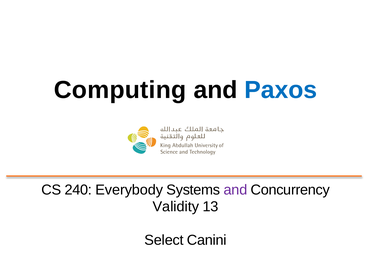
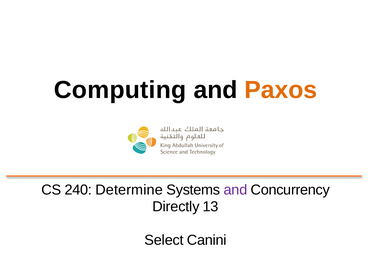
Paxos colour: blue -> orange (281, 90)
Everybody: Everybody -> Determine (129, 190)
Validity: Validity -> Directly (176, 207)
